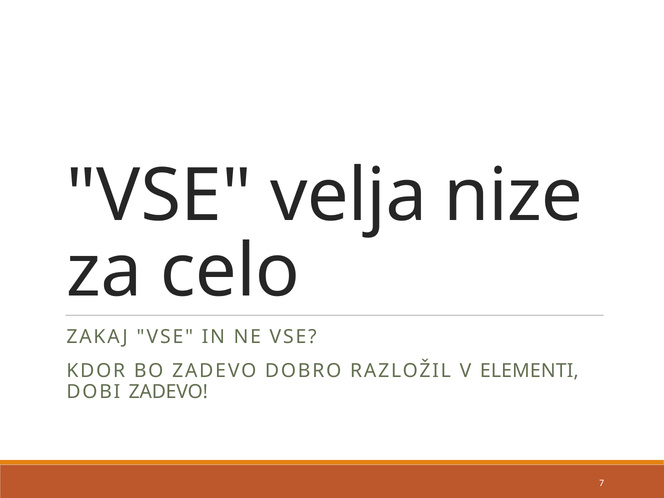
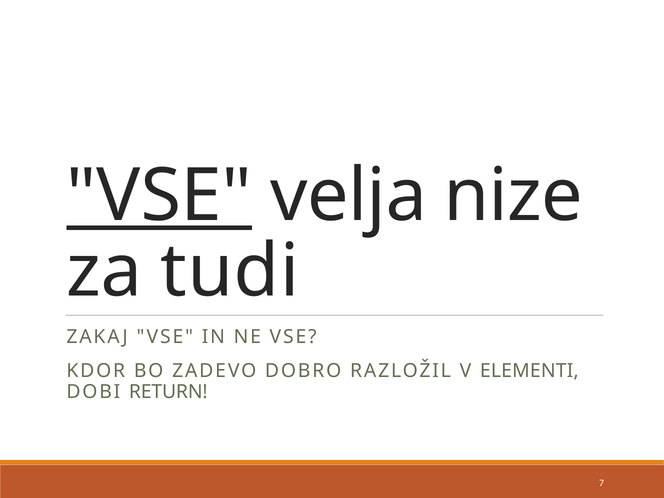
VSE underline: none -> present (159, 196)
celo: celo -> tudi (230, 271)
DOBI ZADEVO: ZADEVO -> RETURN (168, 392)
